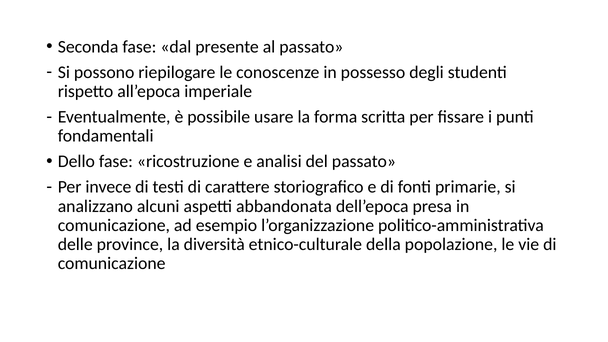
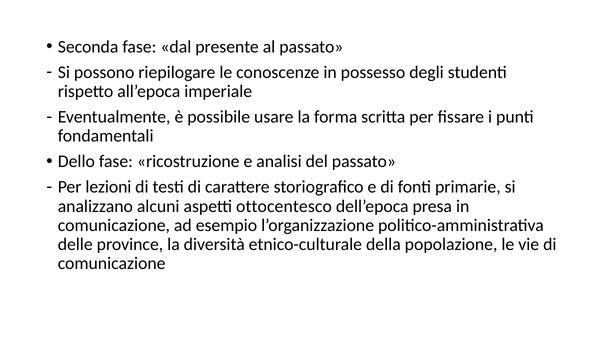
invece: invece -> lezioni (108, 187)
abbandonata: abbandonata -> ottocentesco (284, 206)
